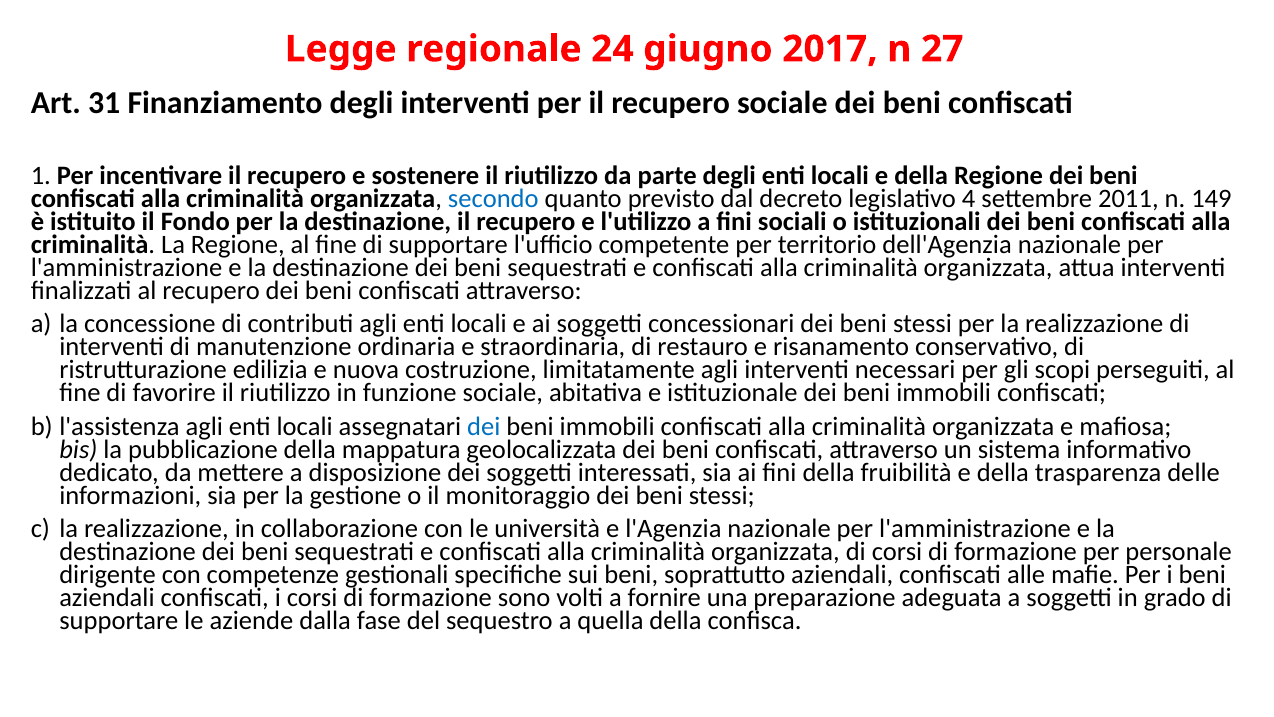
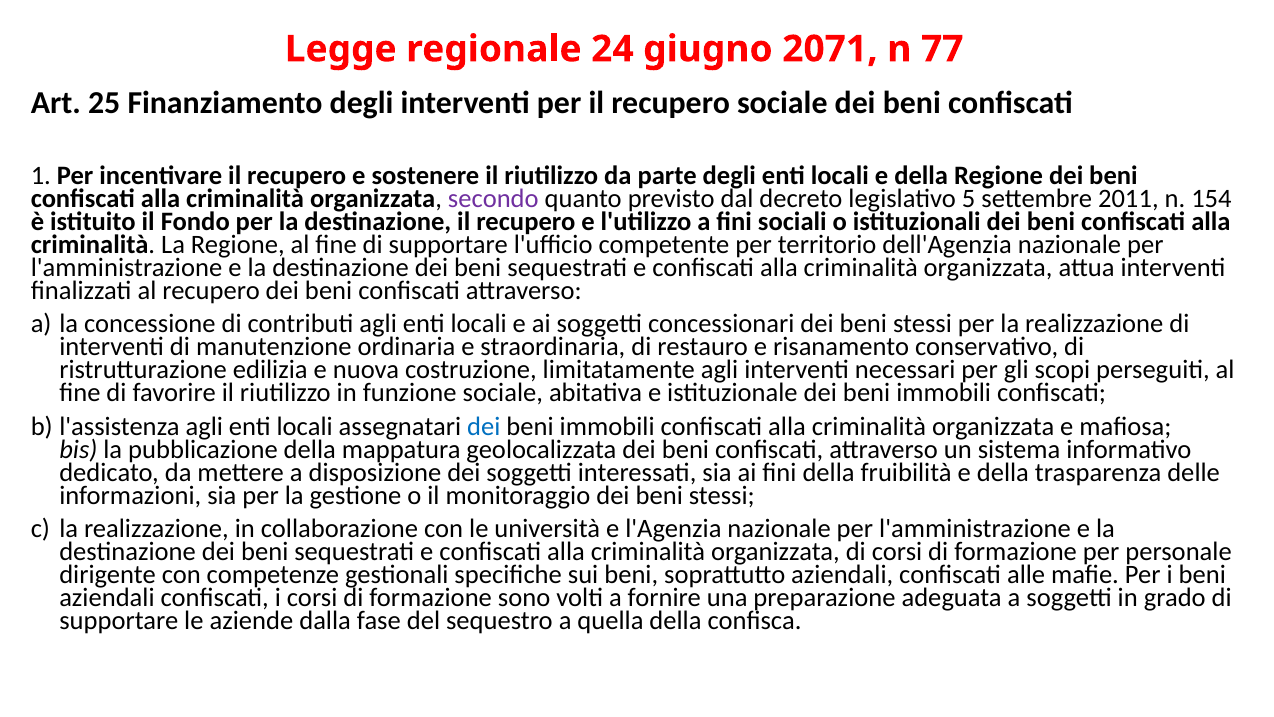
2017: 2017 -> 2071 (830, 49)
27: 27 -> 77 (942, 49)
31: 31 -> 25 (104, 103)
secondo colour: blue -> purple (493, 199)
4: 4 -> 5 (969, 199)
149: 149 -> 154 (1211, 199)
